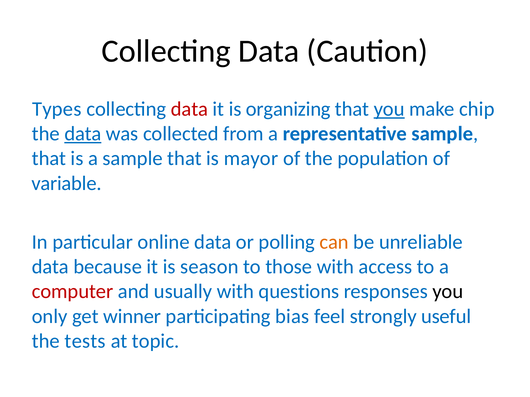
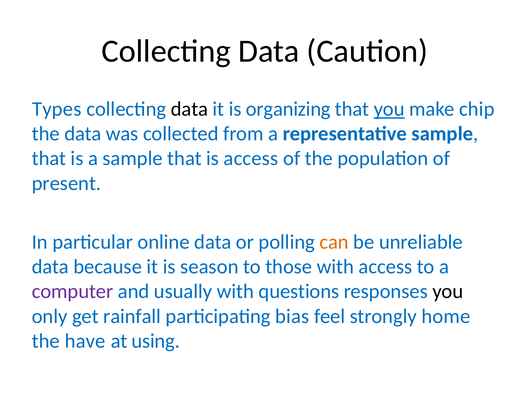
data colour: red -> black (190, 109)
data underline: present -> none (83, 134)
is mayor: mayor -> access (251, 159)
variable: variable -> present (66, 183)
computer colour: red -> purple (73, 292)
winner: winner -> rainfall (132, 317)
useful: useful -> home (446, 317)
tests: tests -> have (85, 341)
topic: topic -> using (156, 341)
